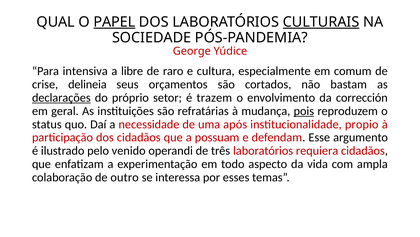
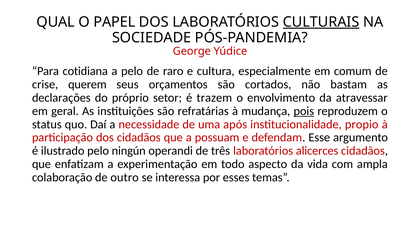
PAPEL underline: present -> none (114, 22)
intensiva: intensiva -> cotidiana (85, 71)
a libre: libre -> pelo (132, 71)
delineia: delineia -> querem (87, 84)
declarações underline: present -> none (61, 97)
corrección: corrección -> atravessar (362, 97)
venido: venido -> ningún (129, 150)
requiera: requiera -> alicerces (317, 150)
